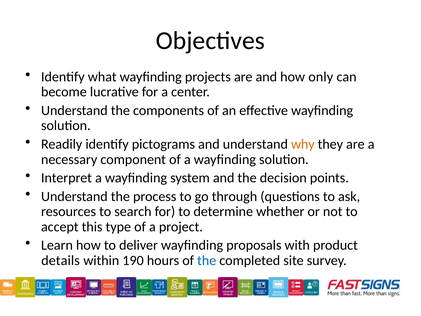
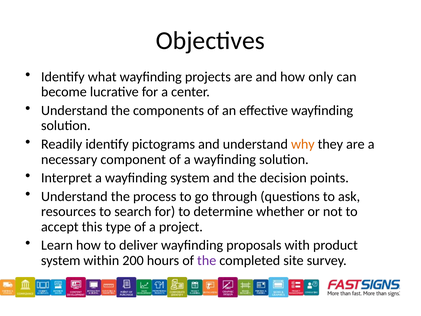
details: details -> system (61, 260)
190: 190 -> 200 (133, 260)
the colour: blue -> purple (207, 260)
